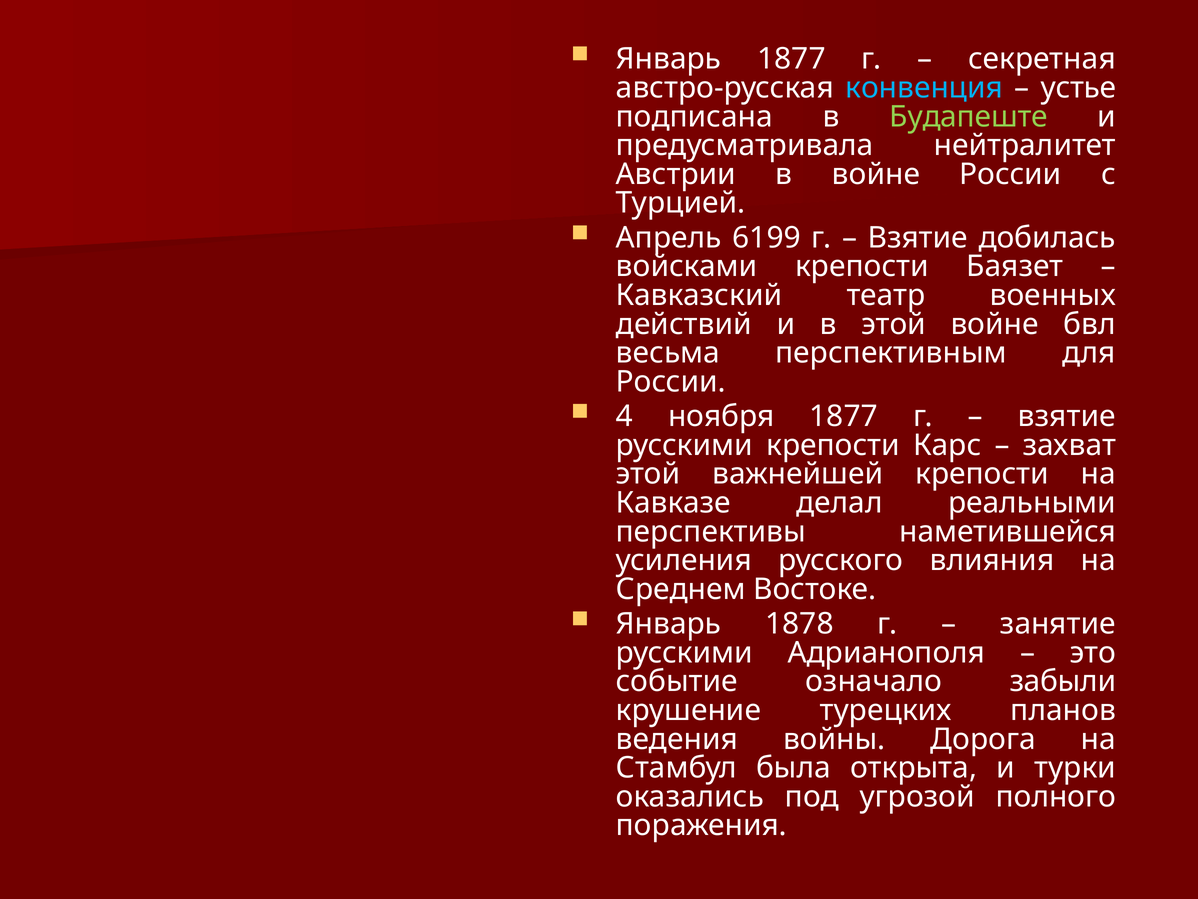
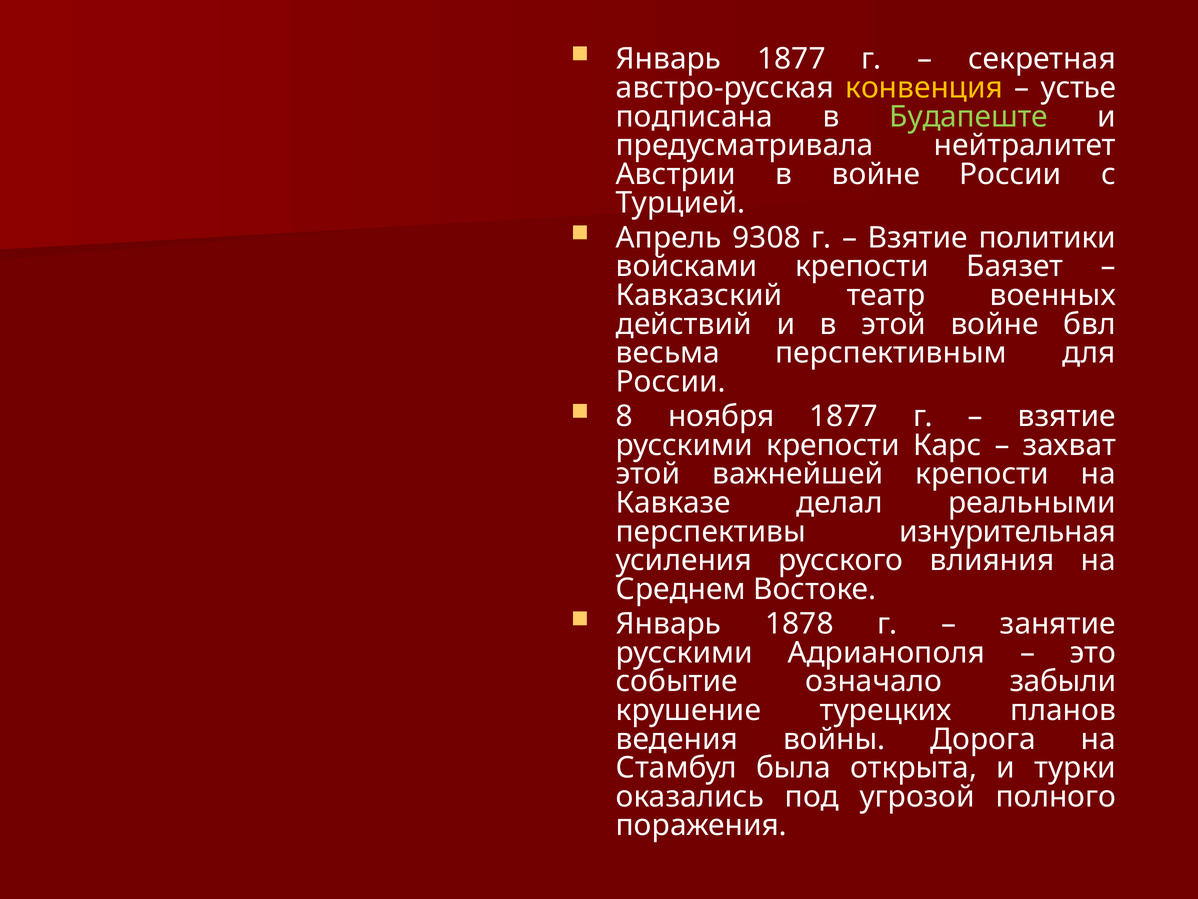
конвенция colour: light blue -> yellow (924, 88)
6199: 6199 -> 9308 (767, 238)
добилась: добилась -> политики (1047, 238)
4: 4 -> 8 (625, 416)
наметившейся: наметившейся -> изнурительная (1008, 531)
